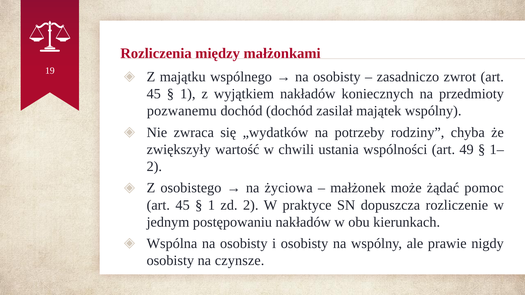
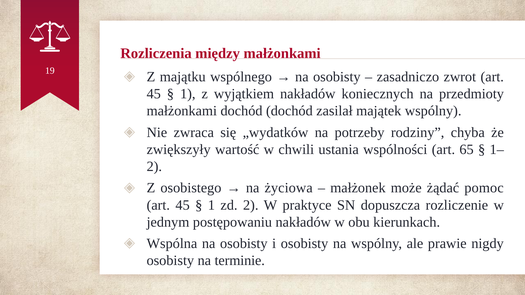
pozwanemu: pozwanemu -> małżonkami (182, 111)
49: 49 -> 65 (467, 150)
czynsze: czynsze -> terminie (240, 261)
